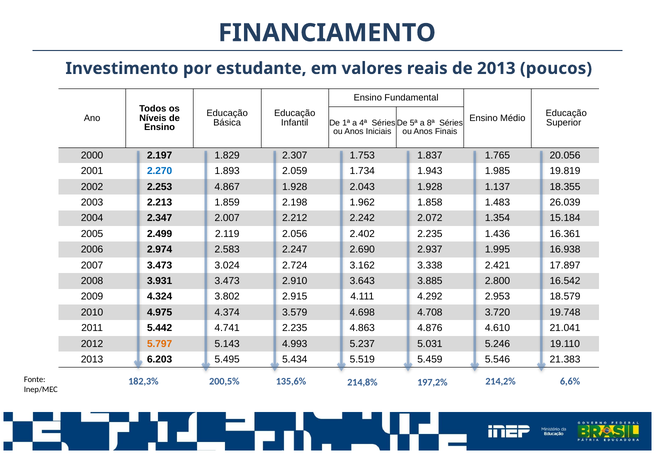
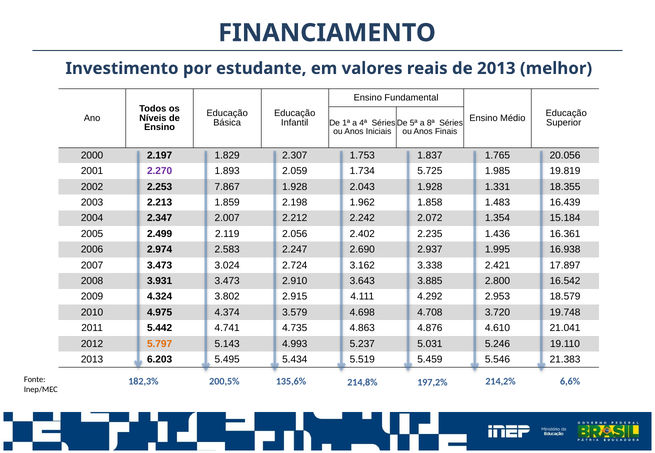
poucos: poucos -> melhor (556, 68)
2.270 colour: blue -> purple (160, 171)
1.943: 1.943 -> 5.725 (430, 171)
4.867: 4.867 -> 7.867 (227, 187)
1.137: 1.137 -> 1.331 (497, 187)
26.039: 26.039 -> 16.439 (565, 203)
4.741 2.235: 2.235 -> 4.735 (295, 328)
